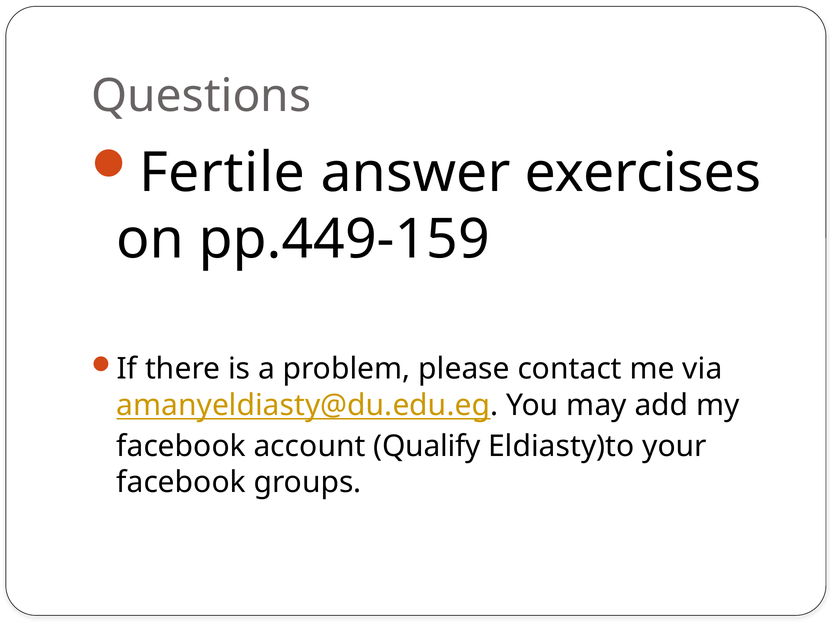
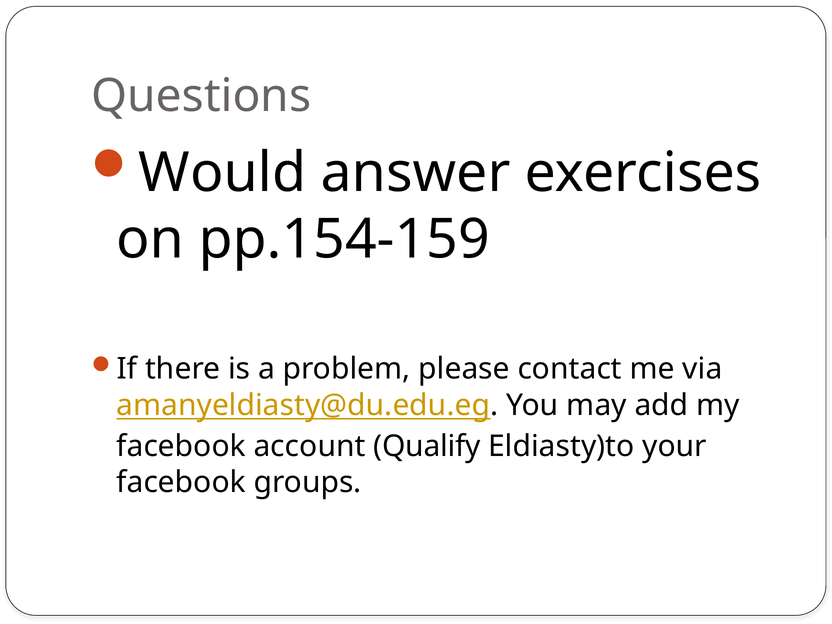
Fertile: Fertile -> Would (222, 173)
pp.449-159: pp.449-159 -> pp.154-159 (344, 240)
